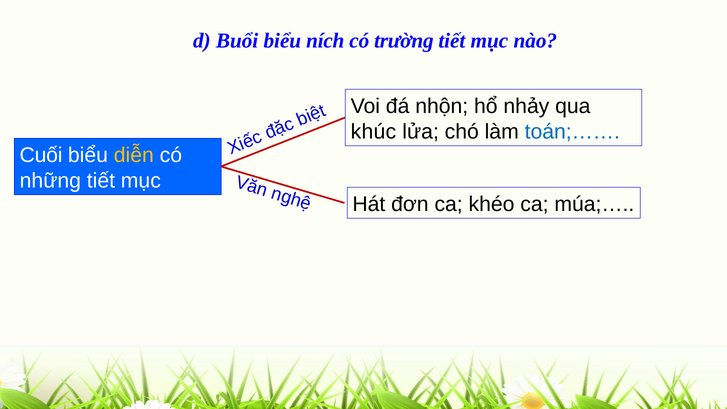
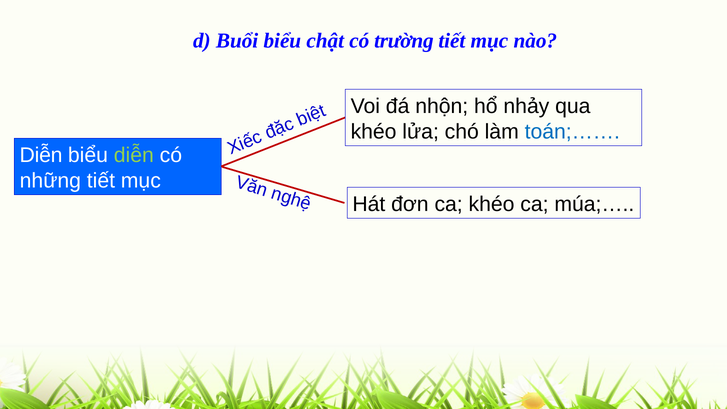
ních: ních -> chật (325, 41)
khúc: khúc -> khéo (374, 132)
Cuối: Cuối -> Diễn (41, 155)
diễn colour: yellow -> light green (134, 155)
